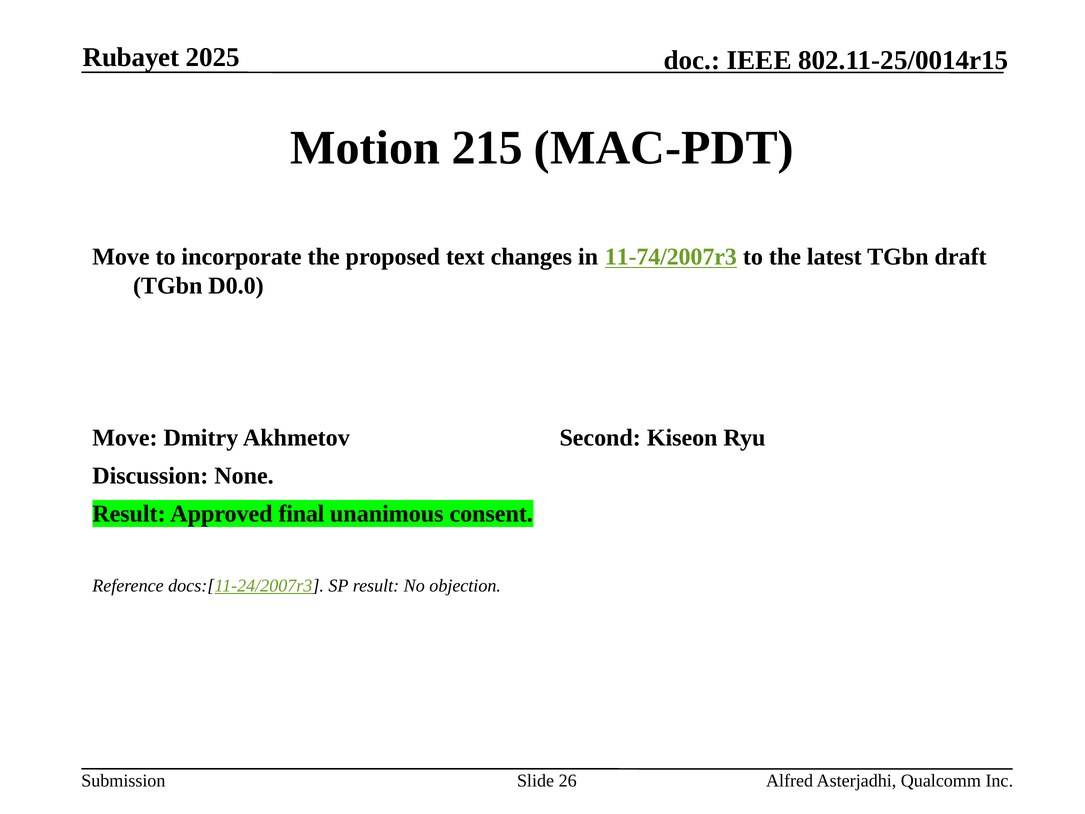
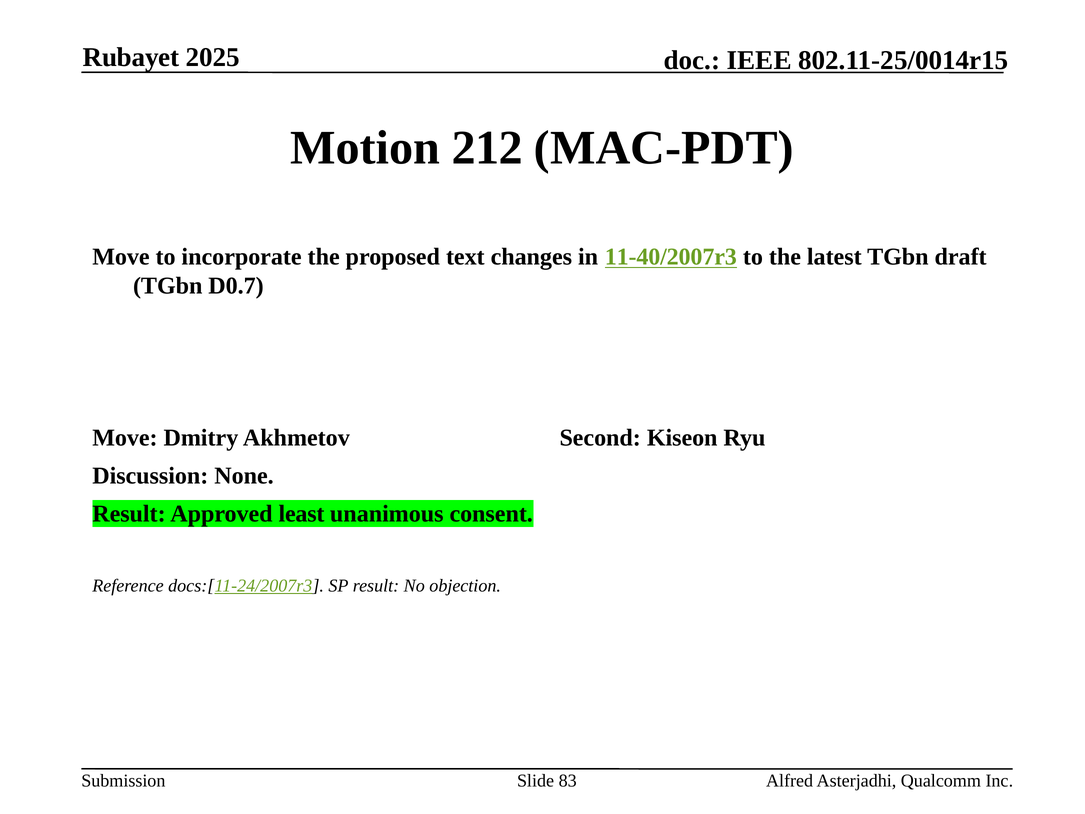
215: 215 -> 212 (487, 148)
11-74/2007r3: 11-74/2007r3 -> 11-40/2007r3 (671, 257)
D0.0: D0.0 -> D0.7 (236, 286)
final: final -> least (301, 513)
26: 26 -> 83 (568, 780)
